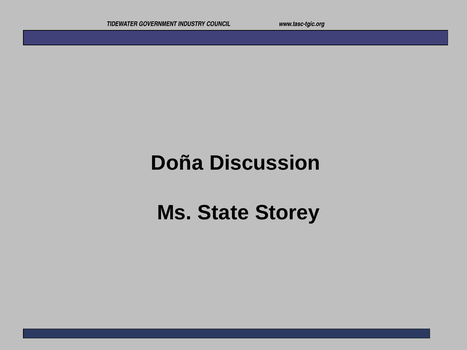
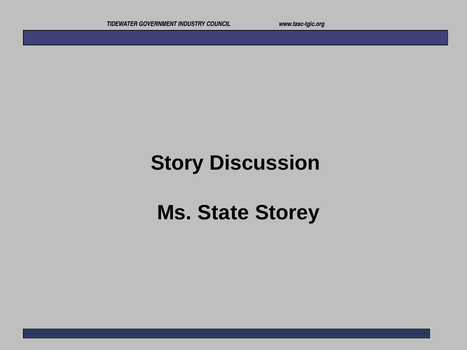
Doña: Doña -> Story (177, 163)
